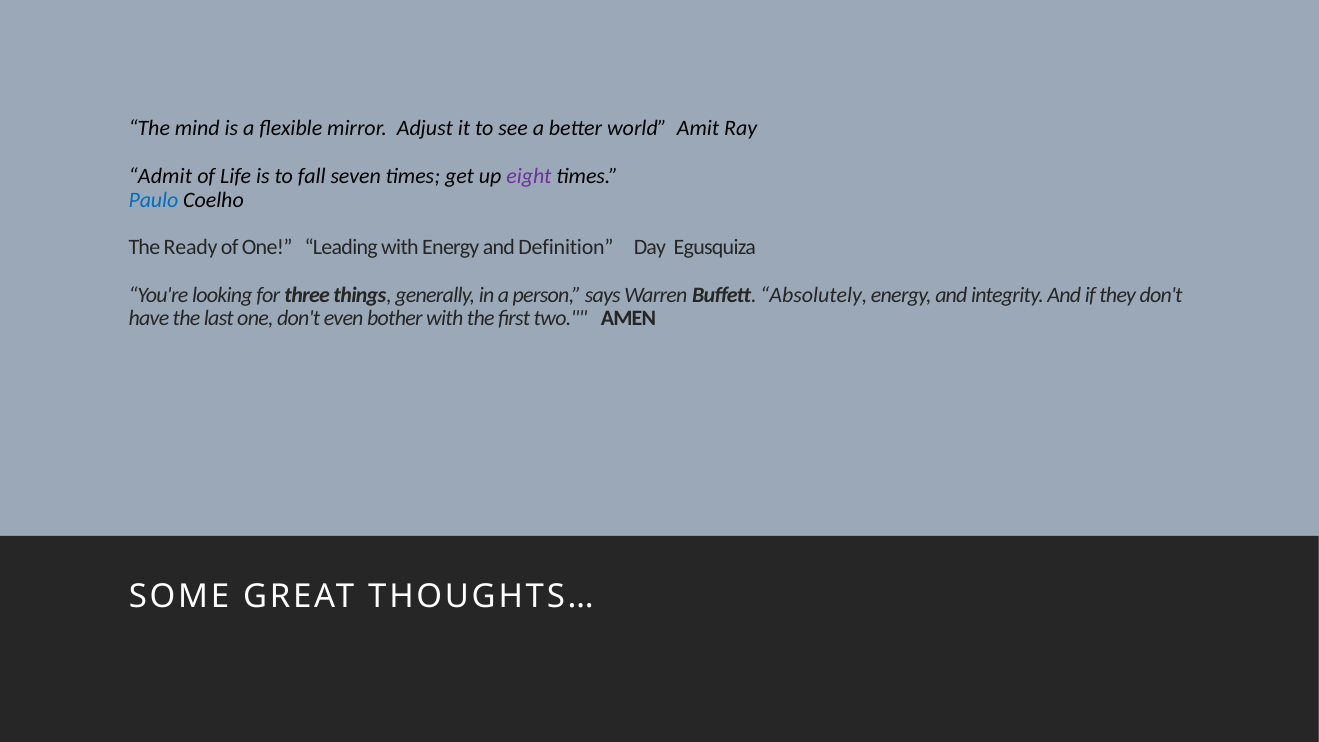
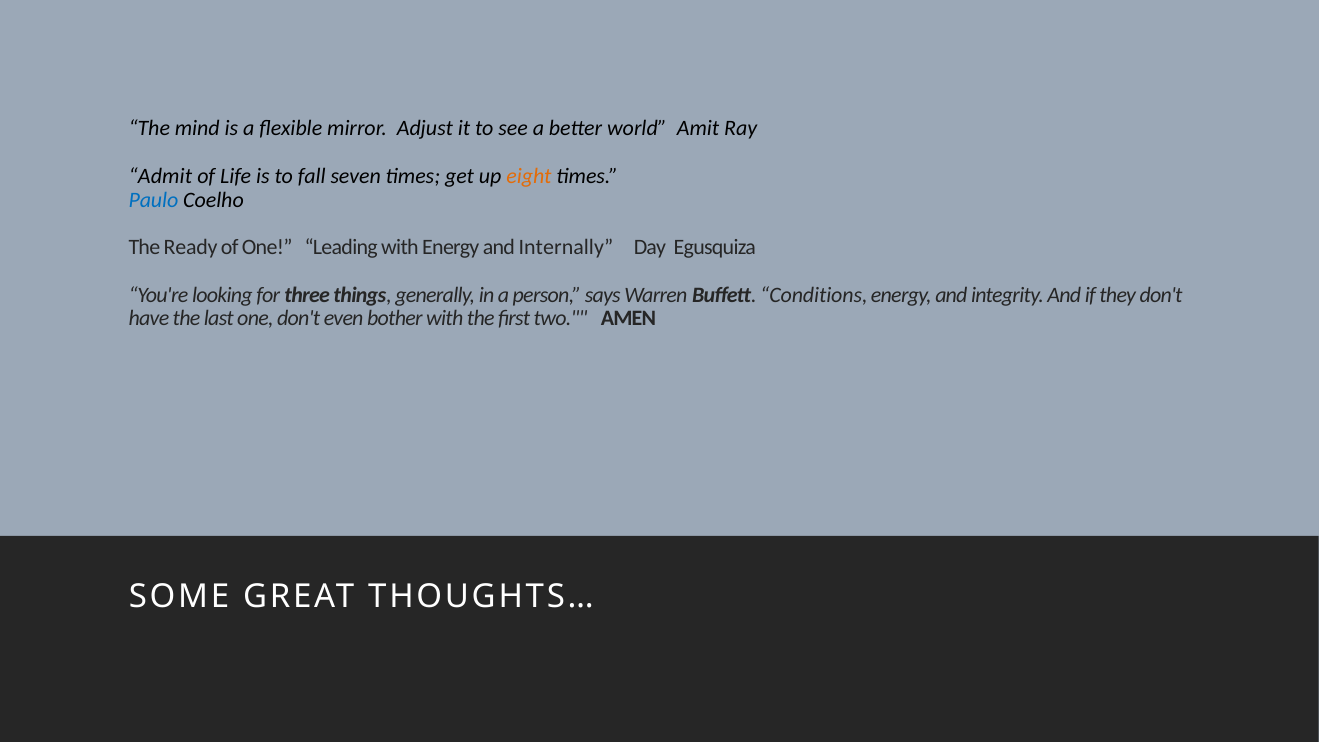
eight colour: purple -> orange (529, 176)
Definition: Definition -> Internally (566, 247)
Absolutely: Absolutely -> Conditions (814, 295)
